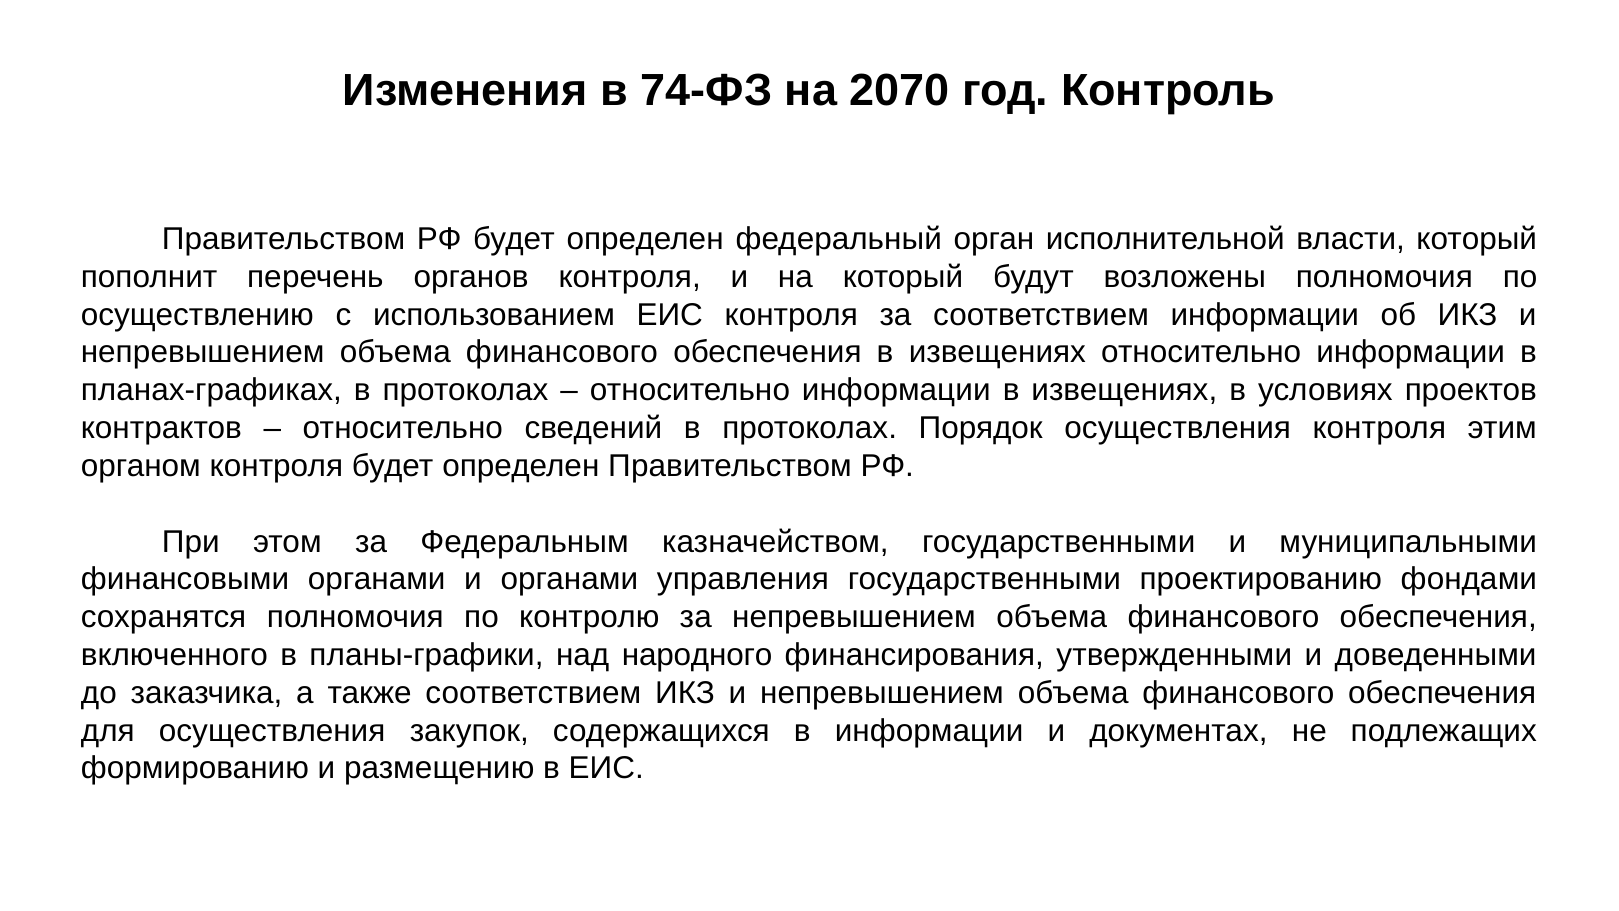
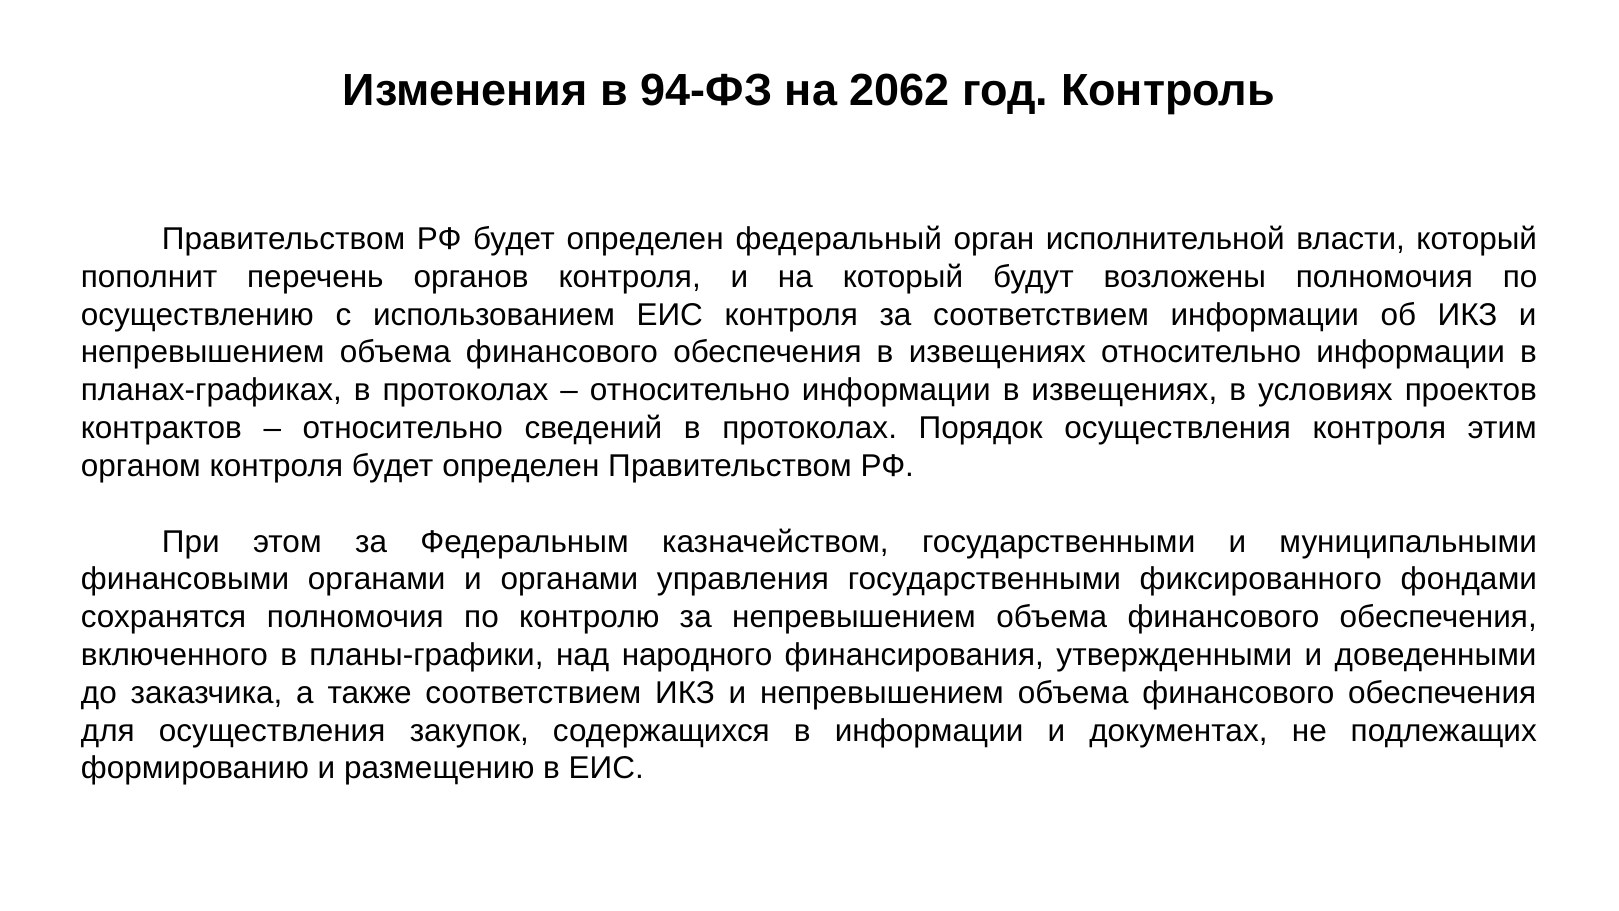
74-ФЗ: 74-ФЗ -> 94-ФЗ (707, 90)
2070: 2070 -> 2062 (900, 90)
проектированию: проектированию -> фиксированного (1261, 579)
